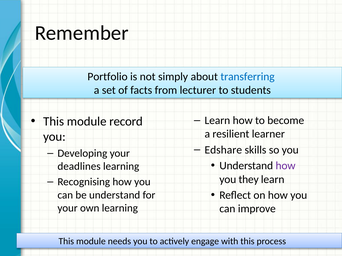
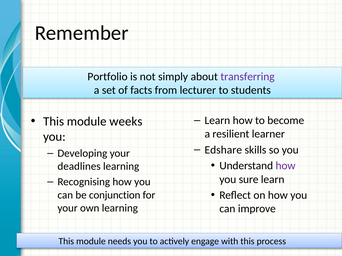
transferring colour: blue -> purple (248, 77)
record: record -> weeks (126, 122)
they: they -> sure (249, 180)
be understand: understand -> conjunction (115, 195)
